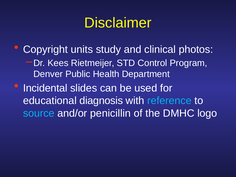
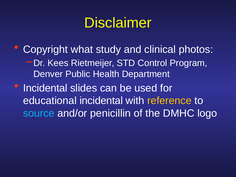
units: units -> what (82, 50)
educational diagnosis: diagnosis -> incidental (101, 101)
reference colour: light blue -> yellow (169, 101)
